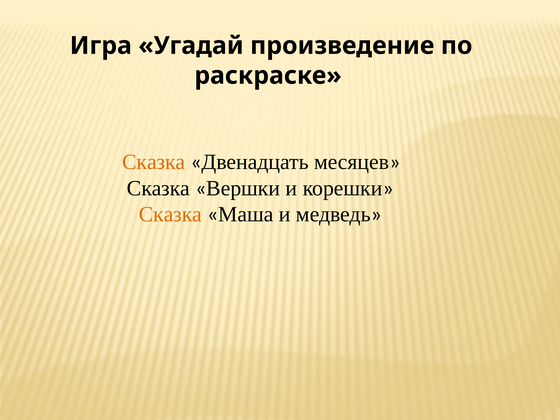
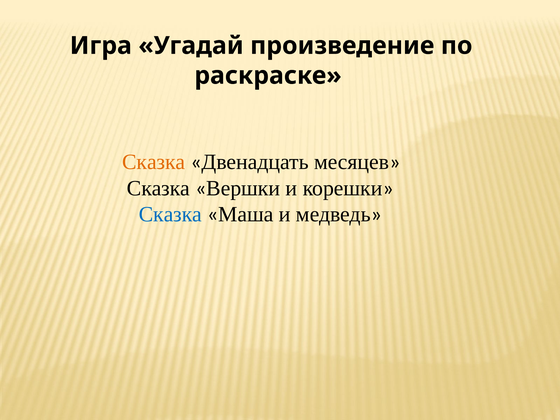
Сказка colour: orange -> blue (170, 214)
